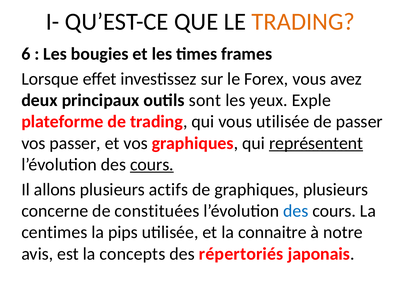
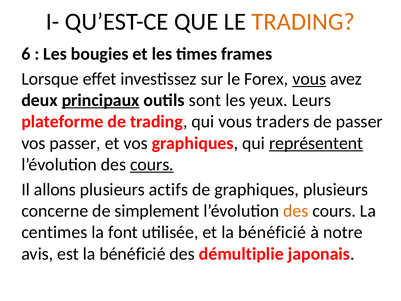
vous underline: none -> present (309, 79)
principaux underline: none -> present (101, 100)
Exple: Exple -> Leurs (311, 100)
vous utilisée: utilisée -> traders (283, 122)
constituées: constituées -> simplement (157, 211)
des colour: blue -> orange (296, 211)
pips: pips -> font (123, 232)
et la connaitre: connaitre -> bénéficié (272, 232)
est la concepts: concepts -> bénéficié (133, 254)
répertoriés: répertoriés -> démultiplie (241, 254)
